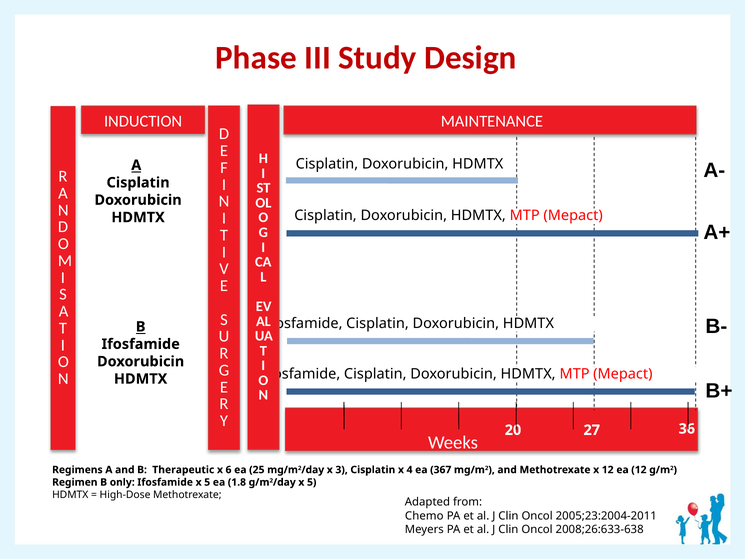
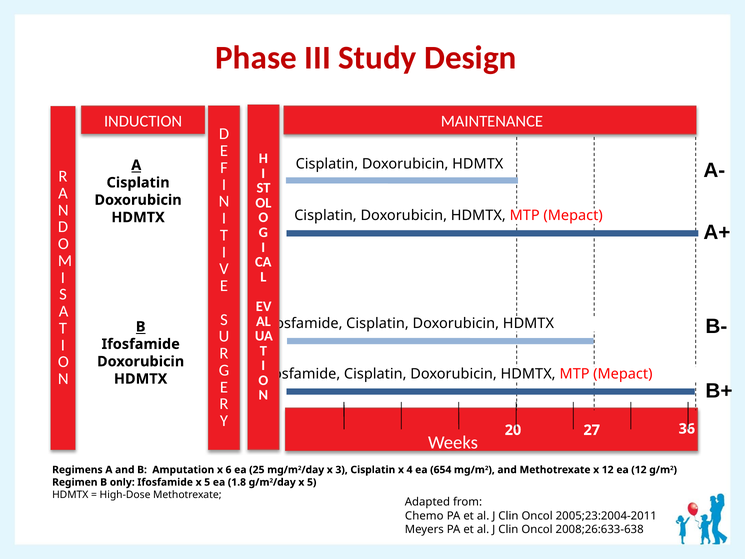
Therapeutic: Therapeutic -> Amputation (183, 470)
367: 367 -> 654 (441, 470)
